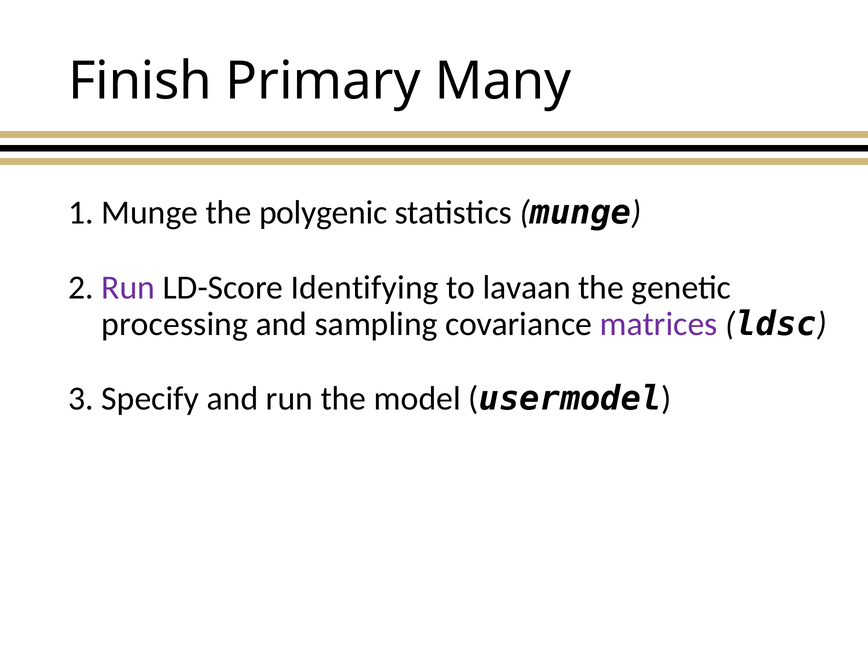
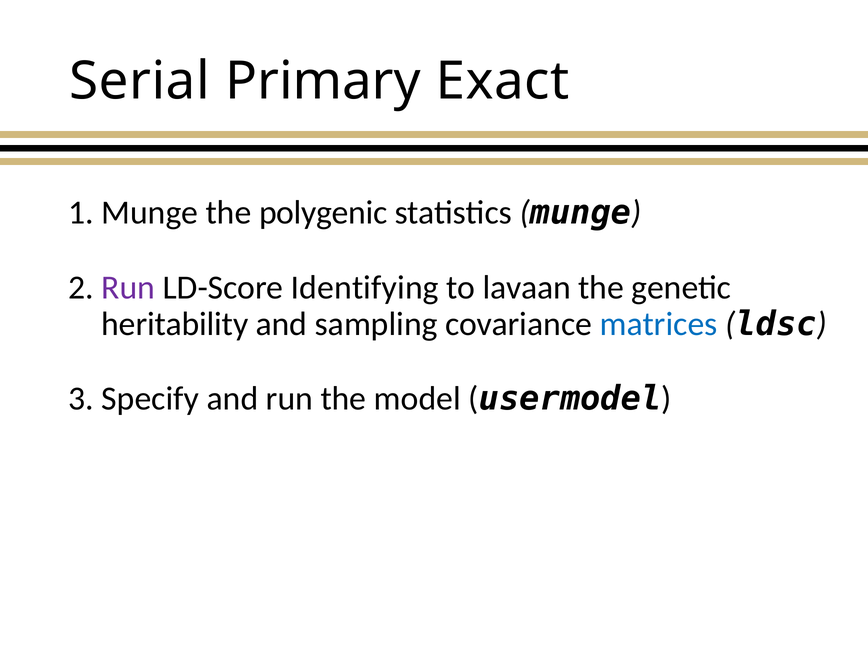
Finish: Finish -> Serial (140, 81)
Many: Many -> Exact (503, 81)
processing: processing -> heritability (175, 324)
matrices colour: purple -> blue (659, 324)
